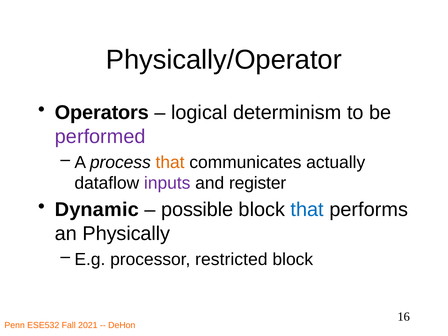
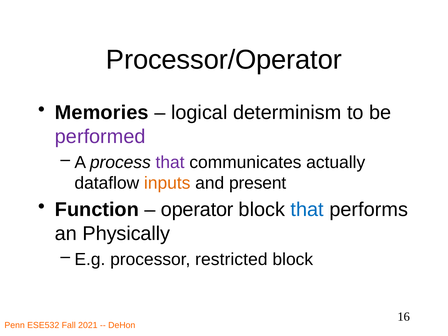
Physically/Operator: Physically/Operator -> Processor/Operator (224, 60)
Operators: Operators -> Memories (102, 113)
that colour: orange -> purple (170, 162)
inputs colour: purple -> orange (167, 183)
register: register -> present (258, 183)
Dynamic: Dynamic -> Function (97, 210)
possible: possible -> operator (197, 210)
